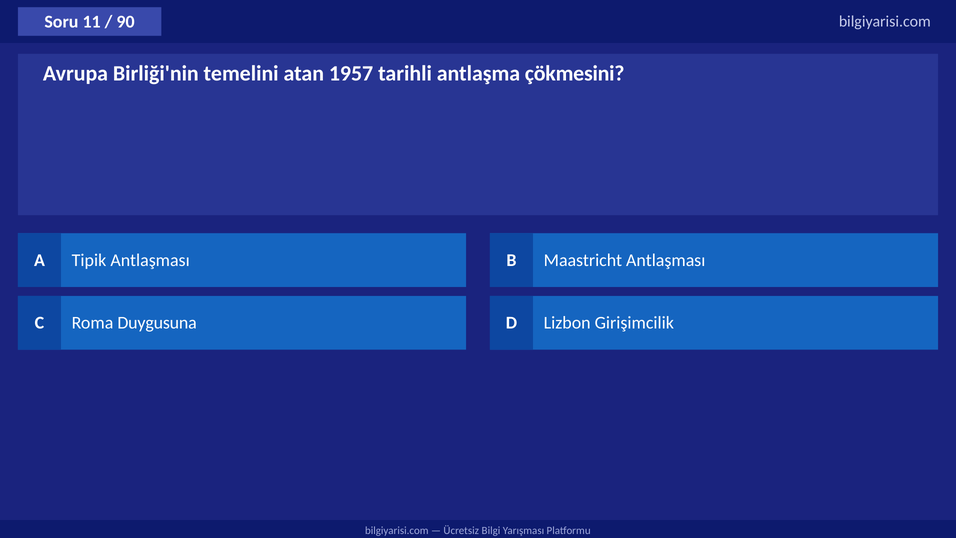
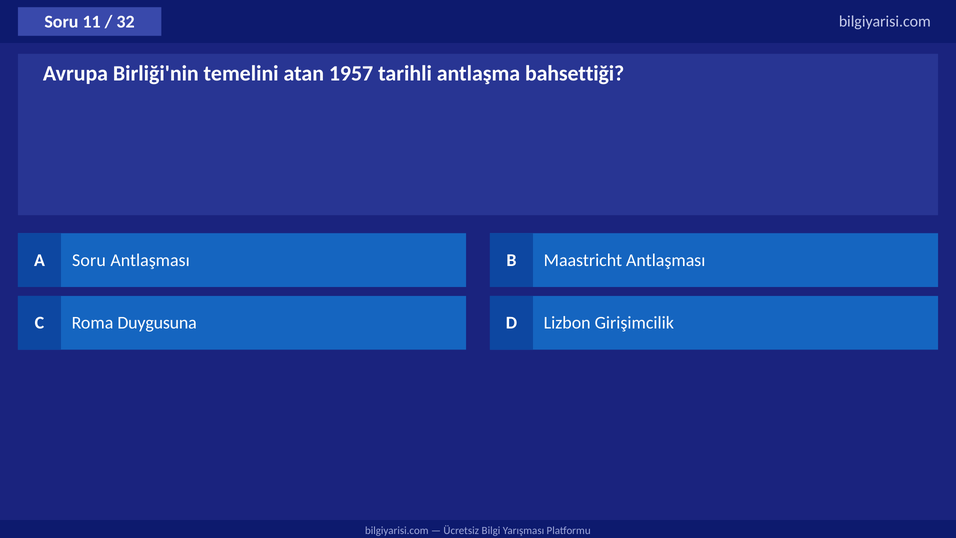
90: 90 -> 32 (126, 22)
çökmesini: çökmesini -> bahsettiği (575, 74)
A Tipik: Tipik -> Soru (89, 260)
